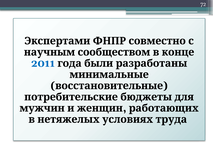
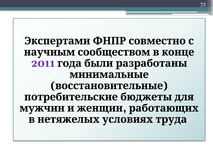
2011 colour: blue -> purple (43, 63)
